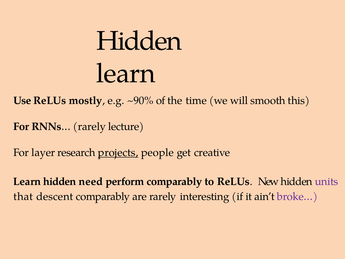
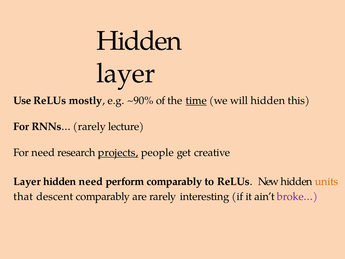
learn: learn -> layer (126, 73)
time underline: none -> present (196, 101)
will smooth: smooth -> hidden (268, 101)
For layer: layer -> need (43, 152)
Learn: Learn -> Layer (27, 181)
units colour: purple -> orange (327, 181)
